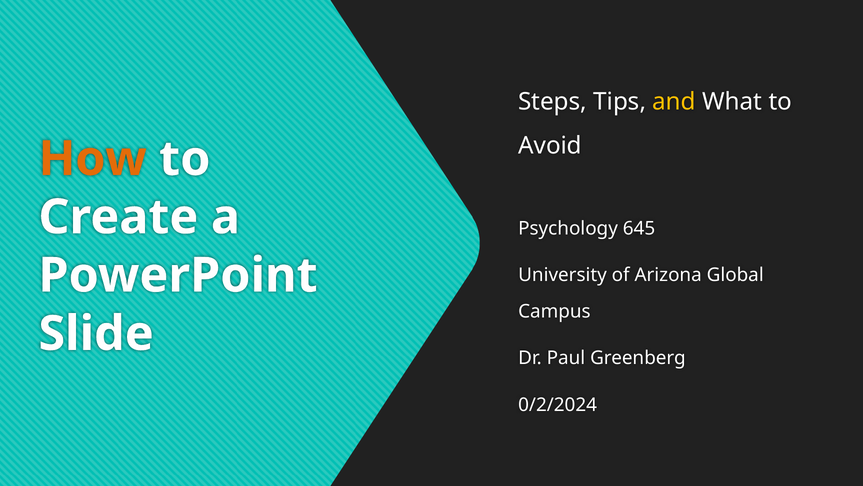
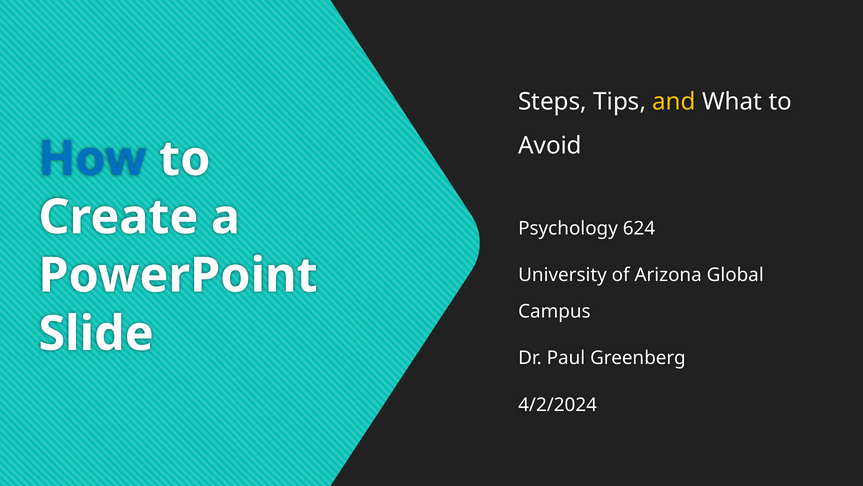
How colour: orange -> blue (93, 159)
645: 645 -> 624 (639, 228)
0/2/2024: 0/2/2024 -> 4/2/2024 (558, 404)
